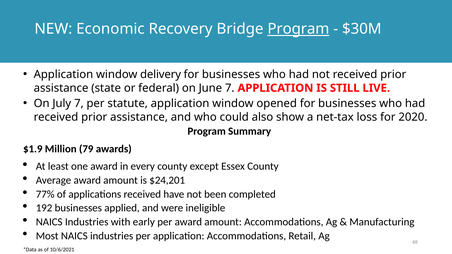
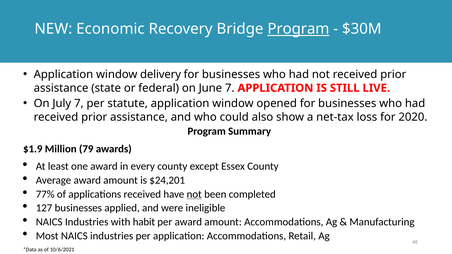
not underline: none -> present (194, 194)
192: 192 -> 127 (44, 208)
early: early -> habit (144, 222)
